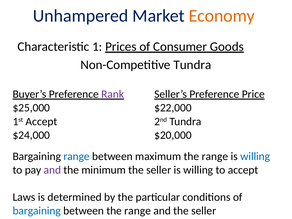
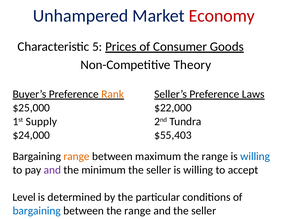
Economy colour: orange -> red (222, 16)
1: 1 -> 5 (97, 47)
Non-Competitive Tundra: Tundra -> Theory (192, 65)
Rank colour: purple -> orange (113, 94)
Price: Price -> Laws (253, 94)
1st Accept: Accept -> Supply (41, 121)
$20,000: $20,000 -> $55,403 (173, 135)
range colour: blue -> orange (77, 156)
Laws: Laws -> Level (24, 197)
